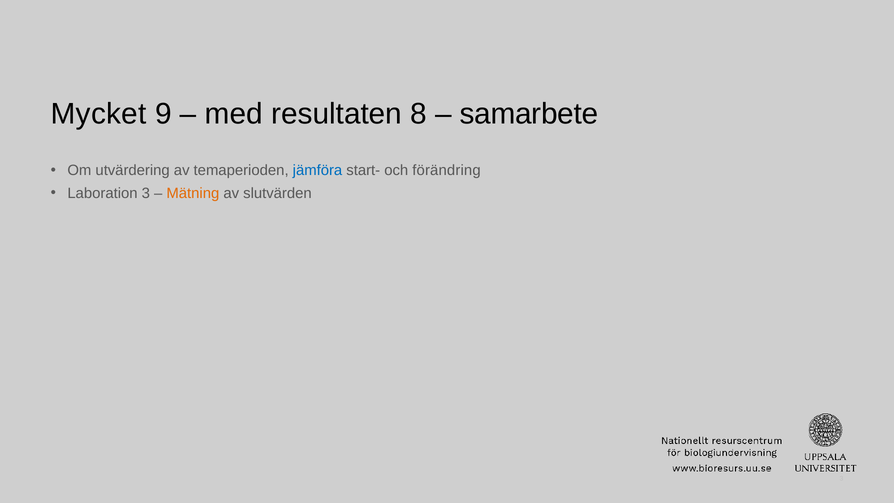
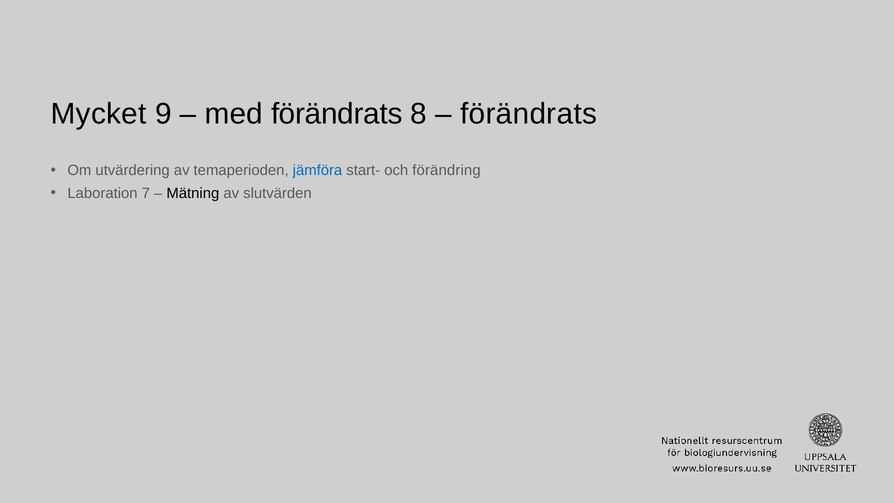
med resultaten: resultaten -> förändrats (337, 114)
samarbete: samarbete -> förändrats (529, 114)
Laboration 3: 3 -> 7 (146, 193)
Mätning colour: orange -> black (193, 193)
